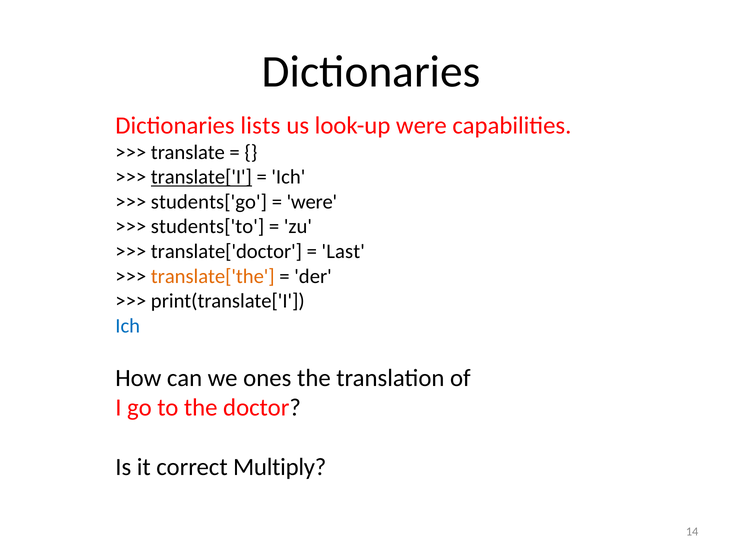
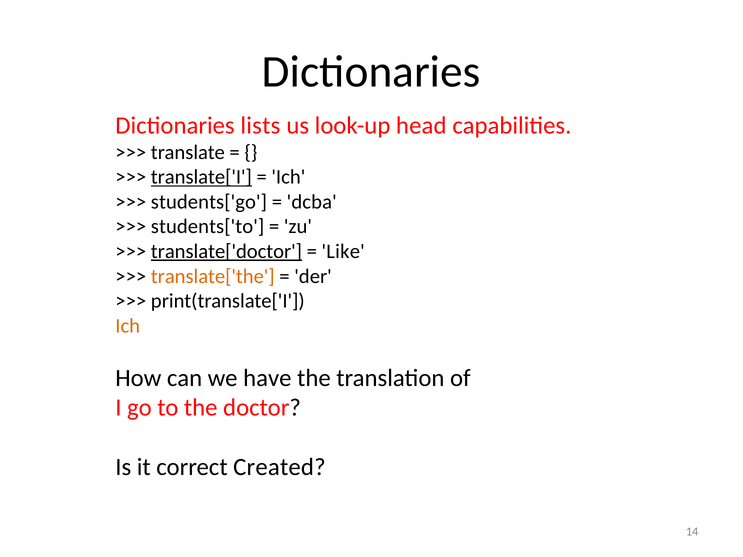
look-up were: were -> head (421, 125)
were: were -> dcba (312, 202)
translate['doctor underline: none -> present (226, 252)
Last: Last -> Like (343, 252)
Ich colour: blue -> orange (128, 326)
ones: ones -> have (267, 378)
Multiply: Multiply -> Created (279, 467)
